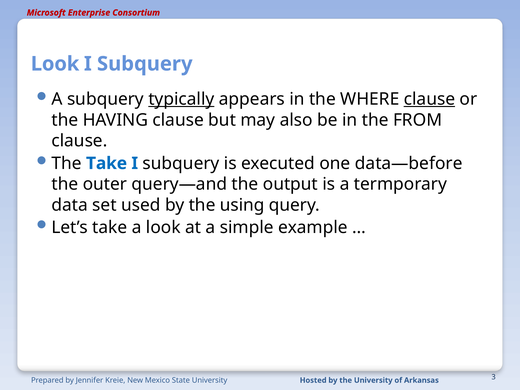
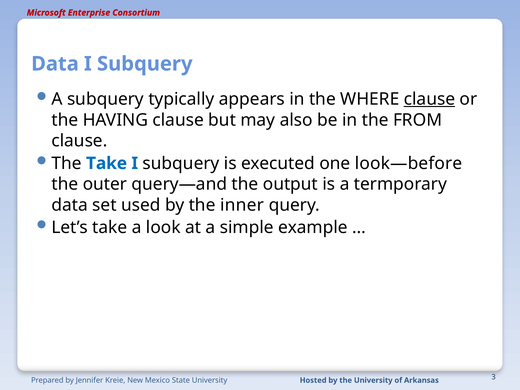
Look: Look -> Data (55, 64)
typically underline: present -> none (181, 99)
data—before: data—before -> look—before (409, 163)
using: using -> inner (242, 205)
